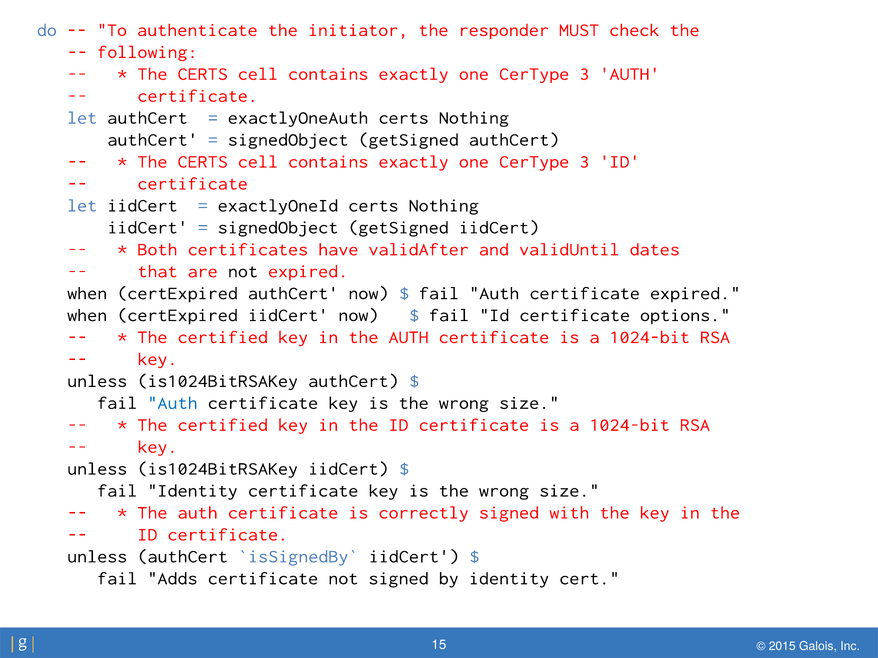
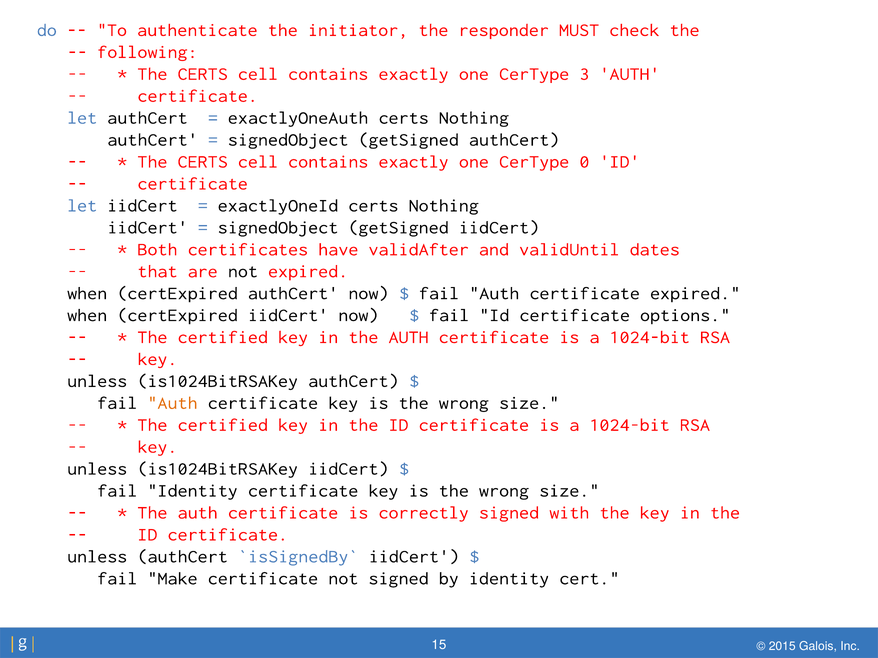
3: 3 -> 0 (584, 162)
Auth colour: blue -> orange (173, 403)
Adds: Adds -> Make (173, 579)
